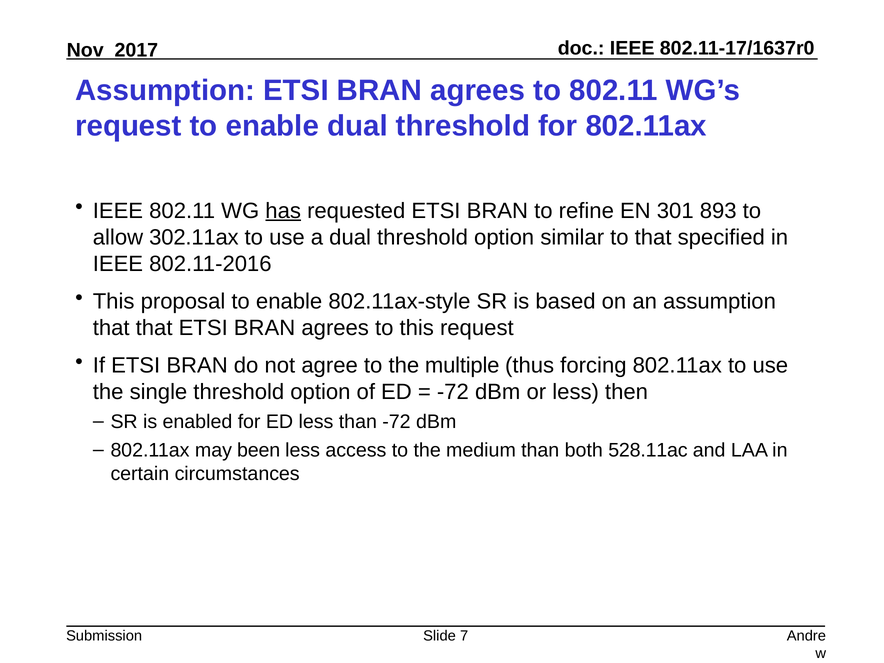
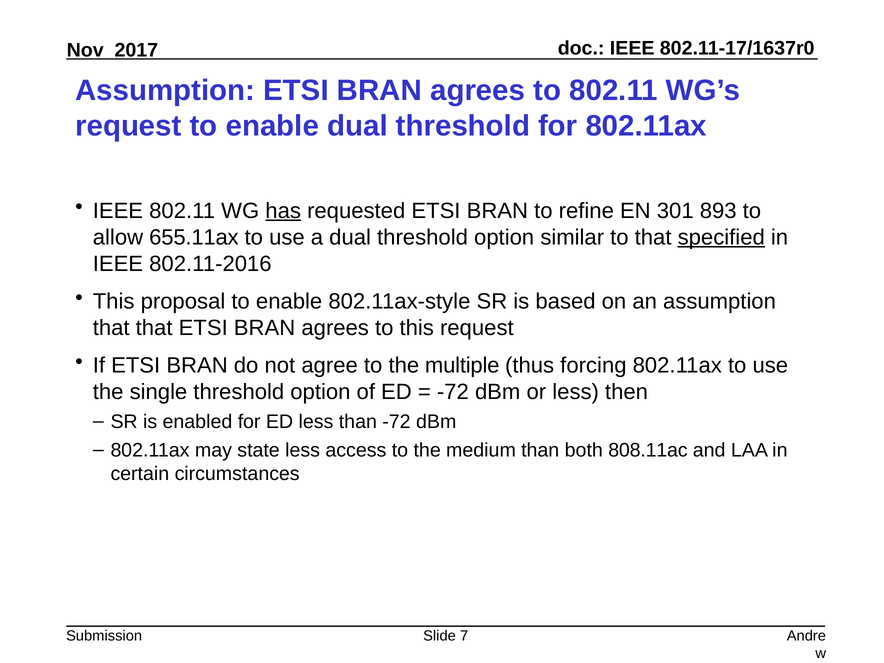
302.11ax: 302.11ax -> 655.11ax (194, 237)
specified underline: none -> present (721, 237)
been: been -> state (259, 450)
528.11ac: 528.11ac -> 808.11ac (648, 450)
